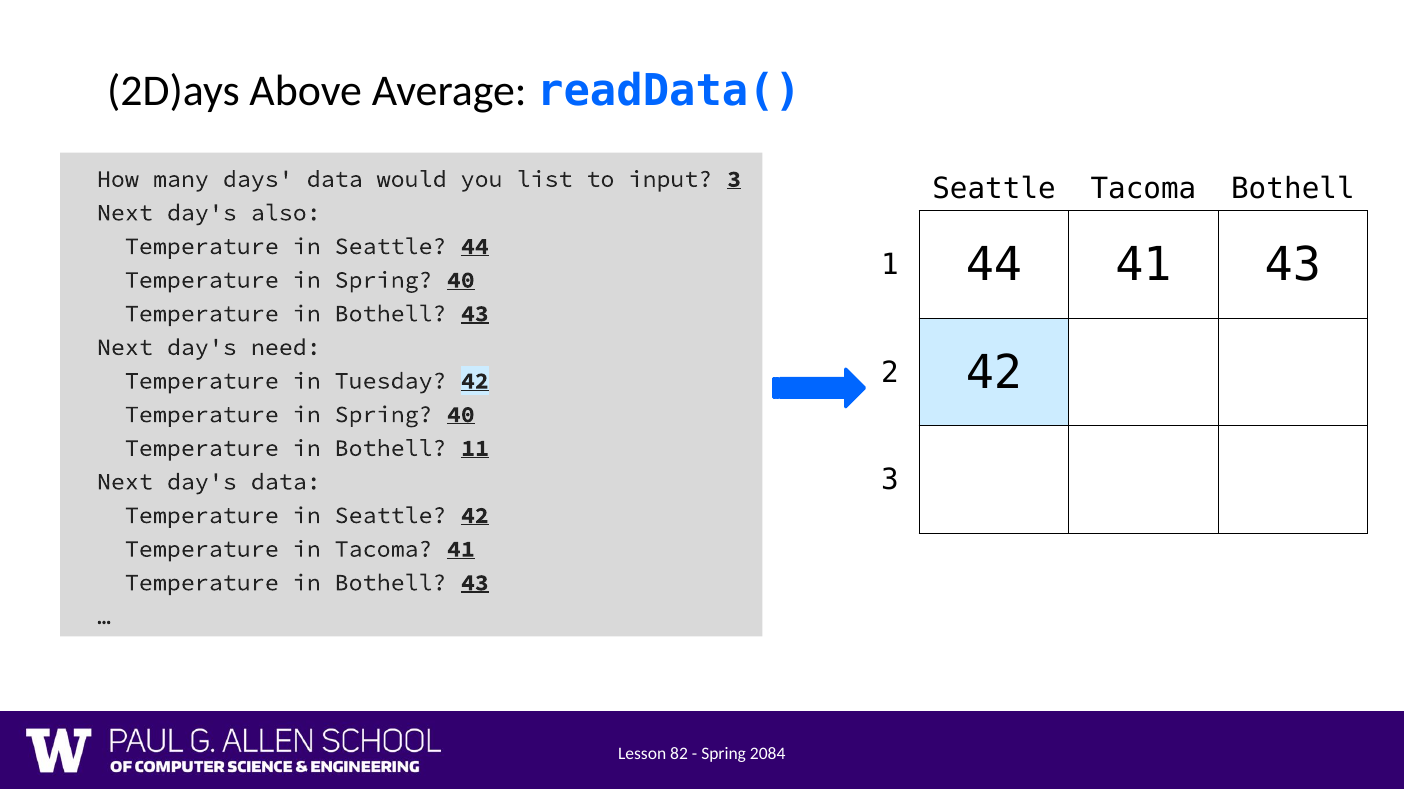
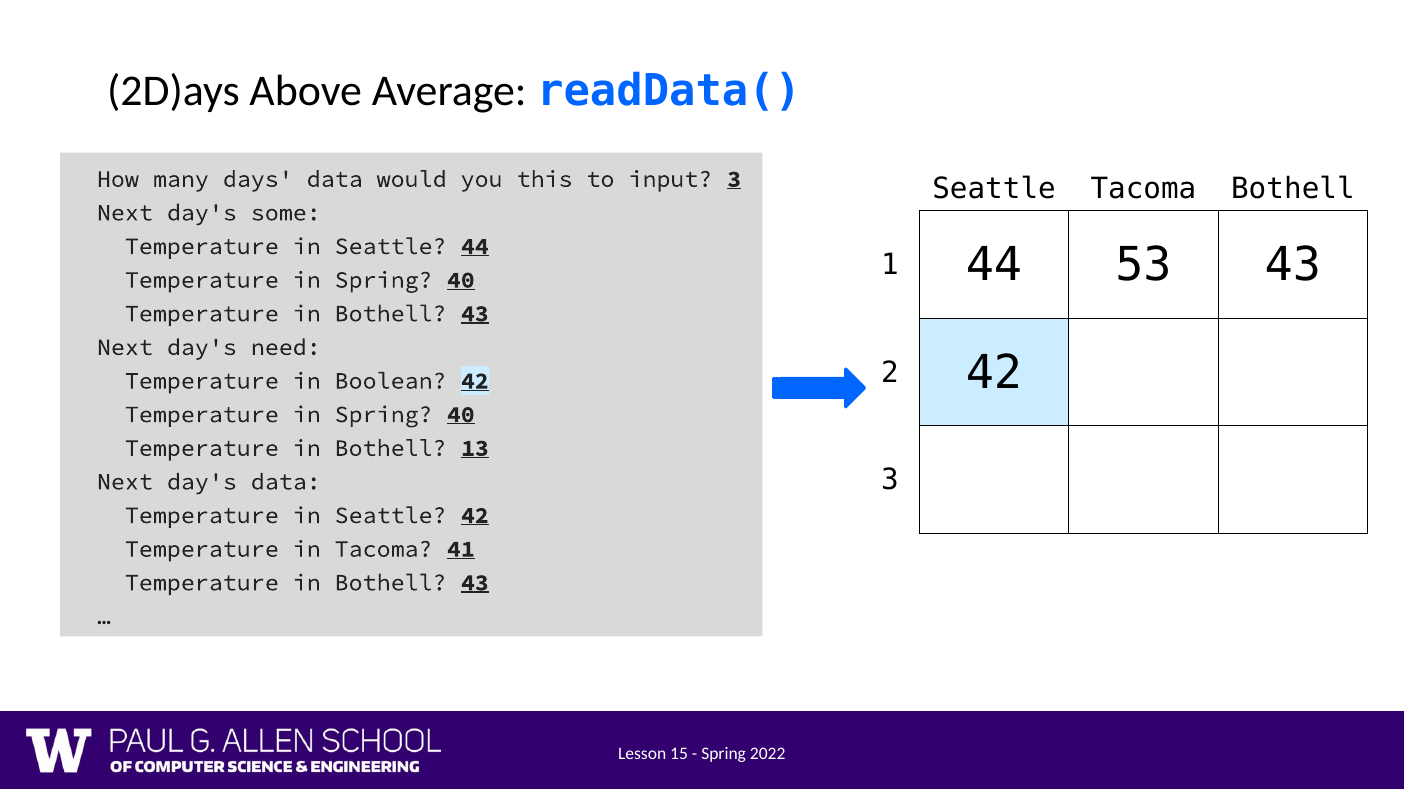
list: list -> this (545, 179)
also: also -> some (286, 213)
44 41: 41 -> 53 (1143, 265)
Tuesday: Tuesday -> Boolean (391, 381)
11: 11 -> 13 (475, 449)
82: 82 -> 15 (679, 754)
2084: 2084 -> 2022 (768, 754)
